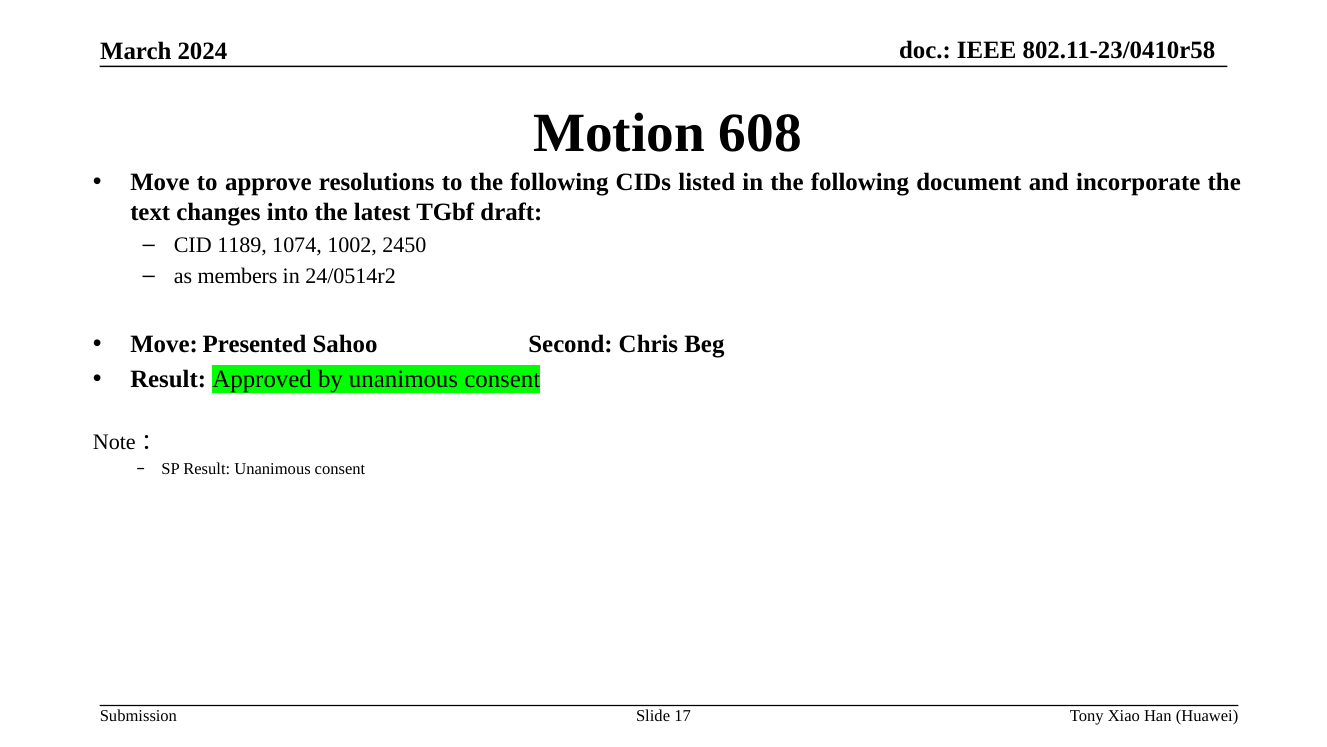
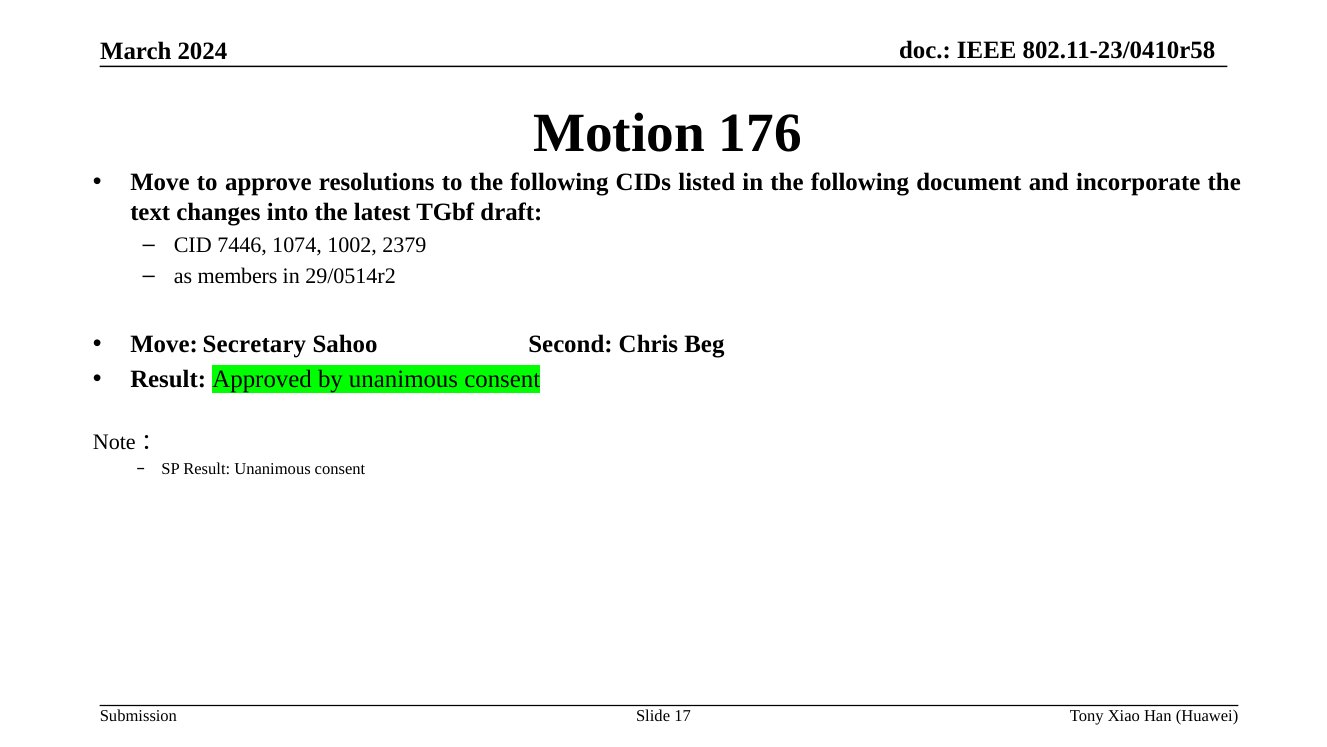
608: 608 -> 176 (760, 133)
1189: 1189 -> 7446 (242, 245)
2450: 2450 -> 2379 (404, 245)
24/0514r2: 24/0514r2 -> 29/0514r2 (351, 276)
Presented: Presented -> Secretary (254, 344)
